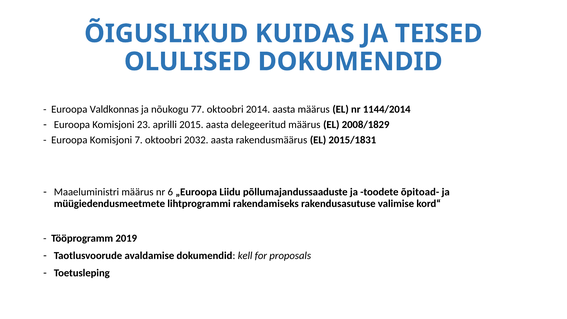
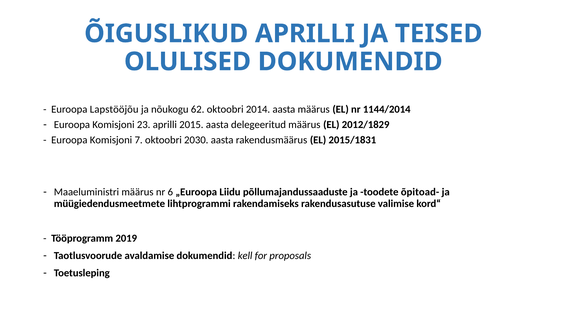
ÕIGUSLIKUD KUIDAS: KUIDAS -> APRILLI (305, 34)
Valdkonnas: Valdkonnas -> Lapstööjõu (114, 109)
77: 77 -> 62 (198, 109)
2008/1829: 2008/1829 -> 2012/1829 (366, 125)
2032: 2032 -> 2030 (196, 140)
